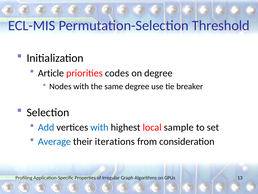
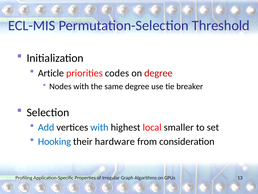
degree colour: black -> red (158, 73)
sample: sample -> smaller (179, 127)
Average: Average -> Hooking (54, 141)
iterations: iterations -> hardware (115, 141)
